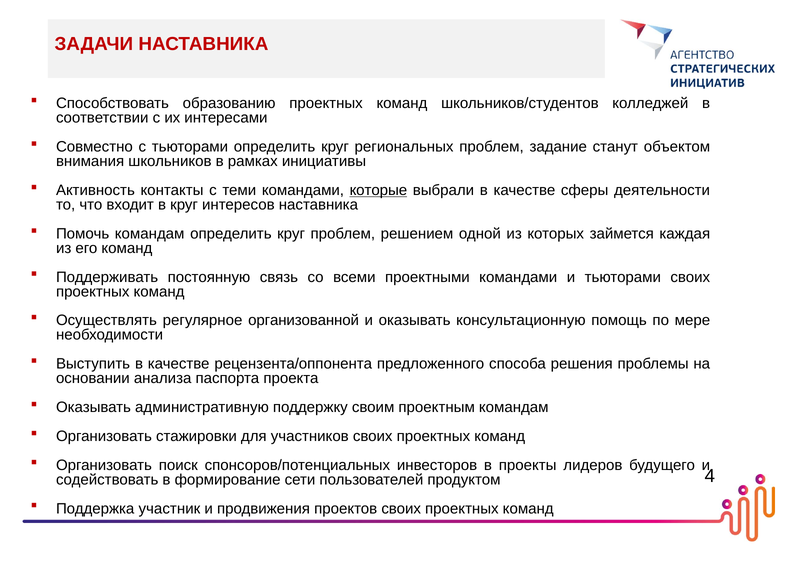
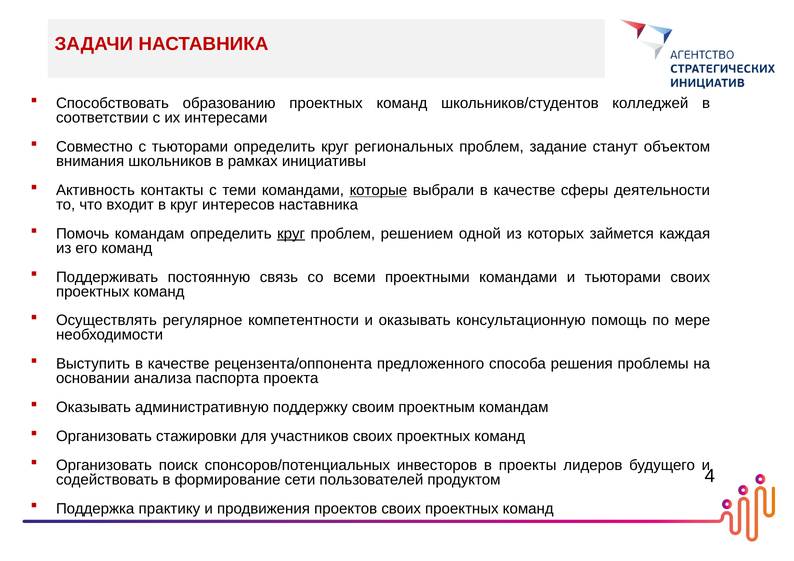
круг underline: none -> present (291, 234)
организованной: организованной -> компетентности (304, 321)
участник: участник -> практику (169, 509)
